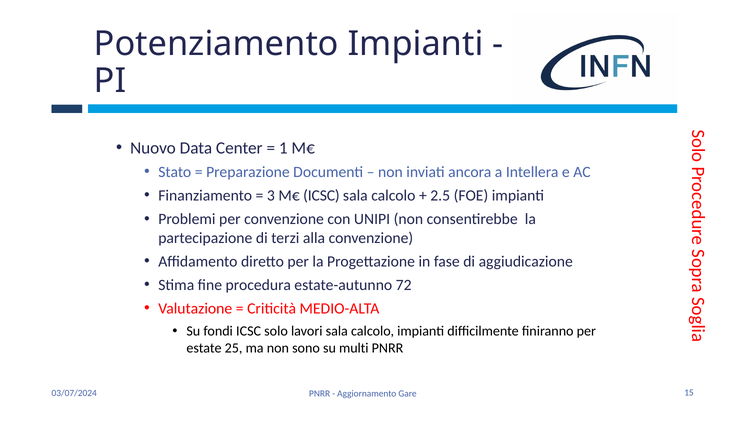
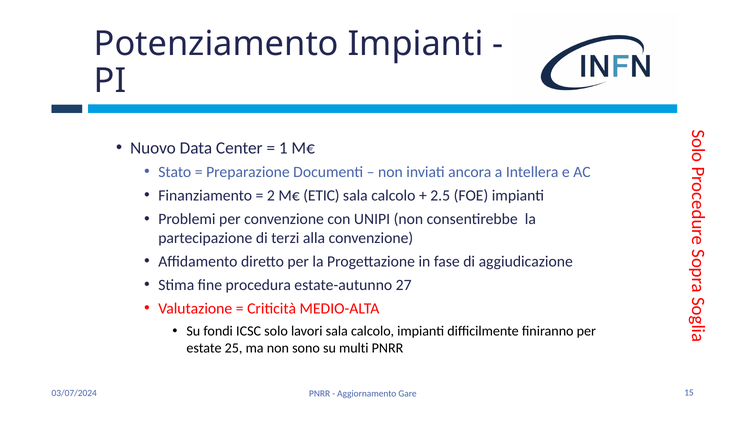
3: 3 -> 2 (271, 195)
M€ ICSC: ICSC -> ETIC (321, 195)
72: 72 -> 27 (404, 285)
